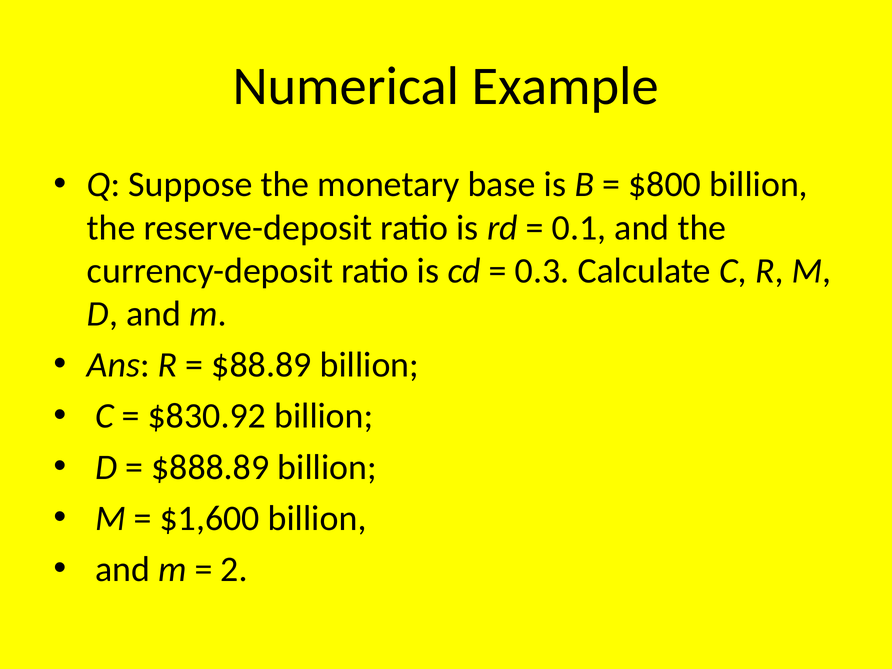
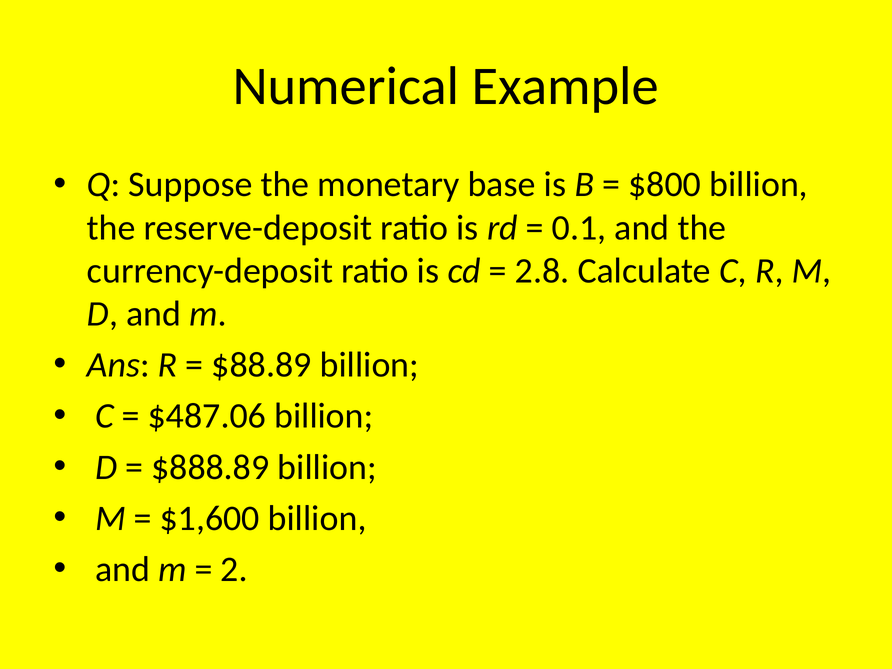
0.3: 0.3 -> 2.8 (542, 271)
$830.92: $830.92 -> $487.06 (207, 416)
